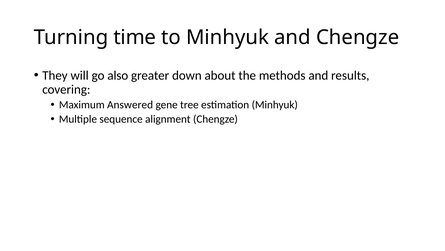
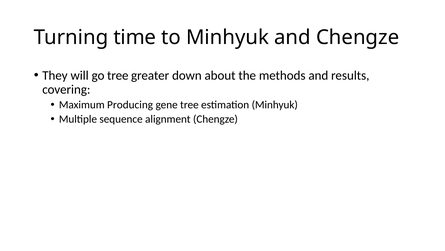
go also: also -> tree (118, 75)
Answered: Answered -> Producing (130, 105)
